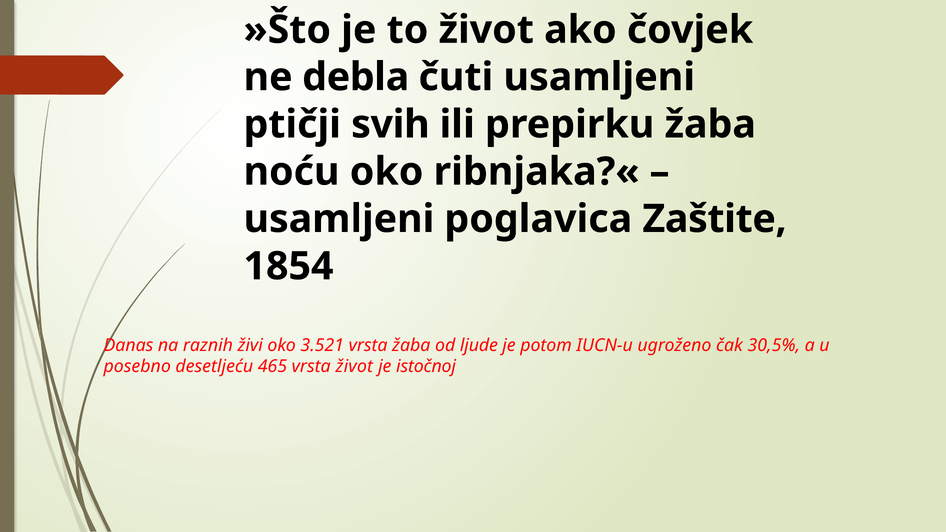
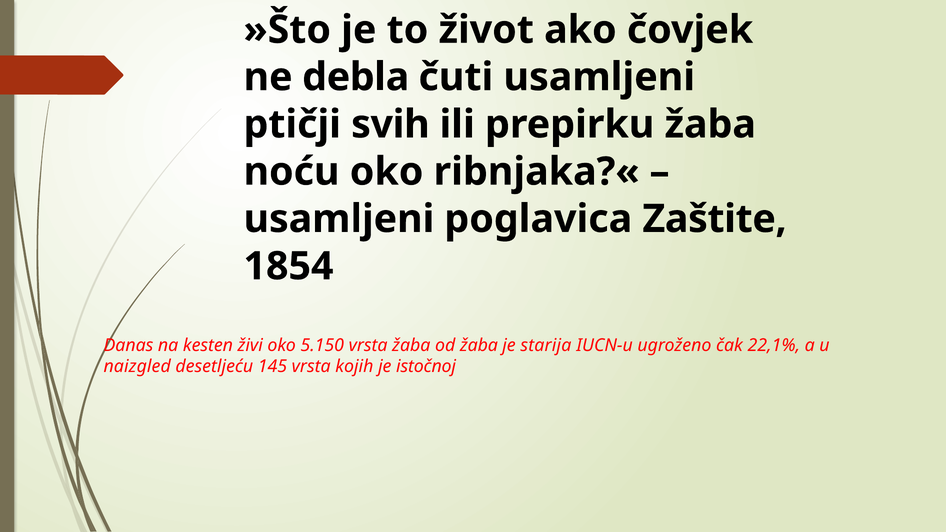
raznih: raznih -> kesten (208, 345)
3.521: 3.521 -> 5.150 (322, 345)
od ljude: ljude -> žaba (479, 345)
potom: potom -> starija (546, 345)
30,5%: 30,5% -> 22,1% (774, 345)
posebno: posebno -> naizgled (137, 367)
465: 465 -> 145 (272, 367)
vrsta život: život -> kojih (354, 367)
